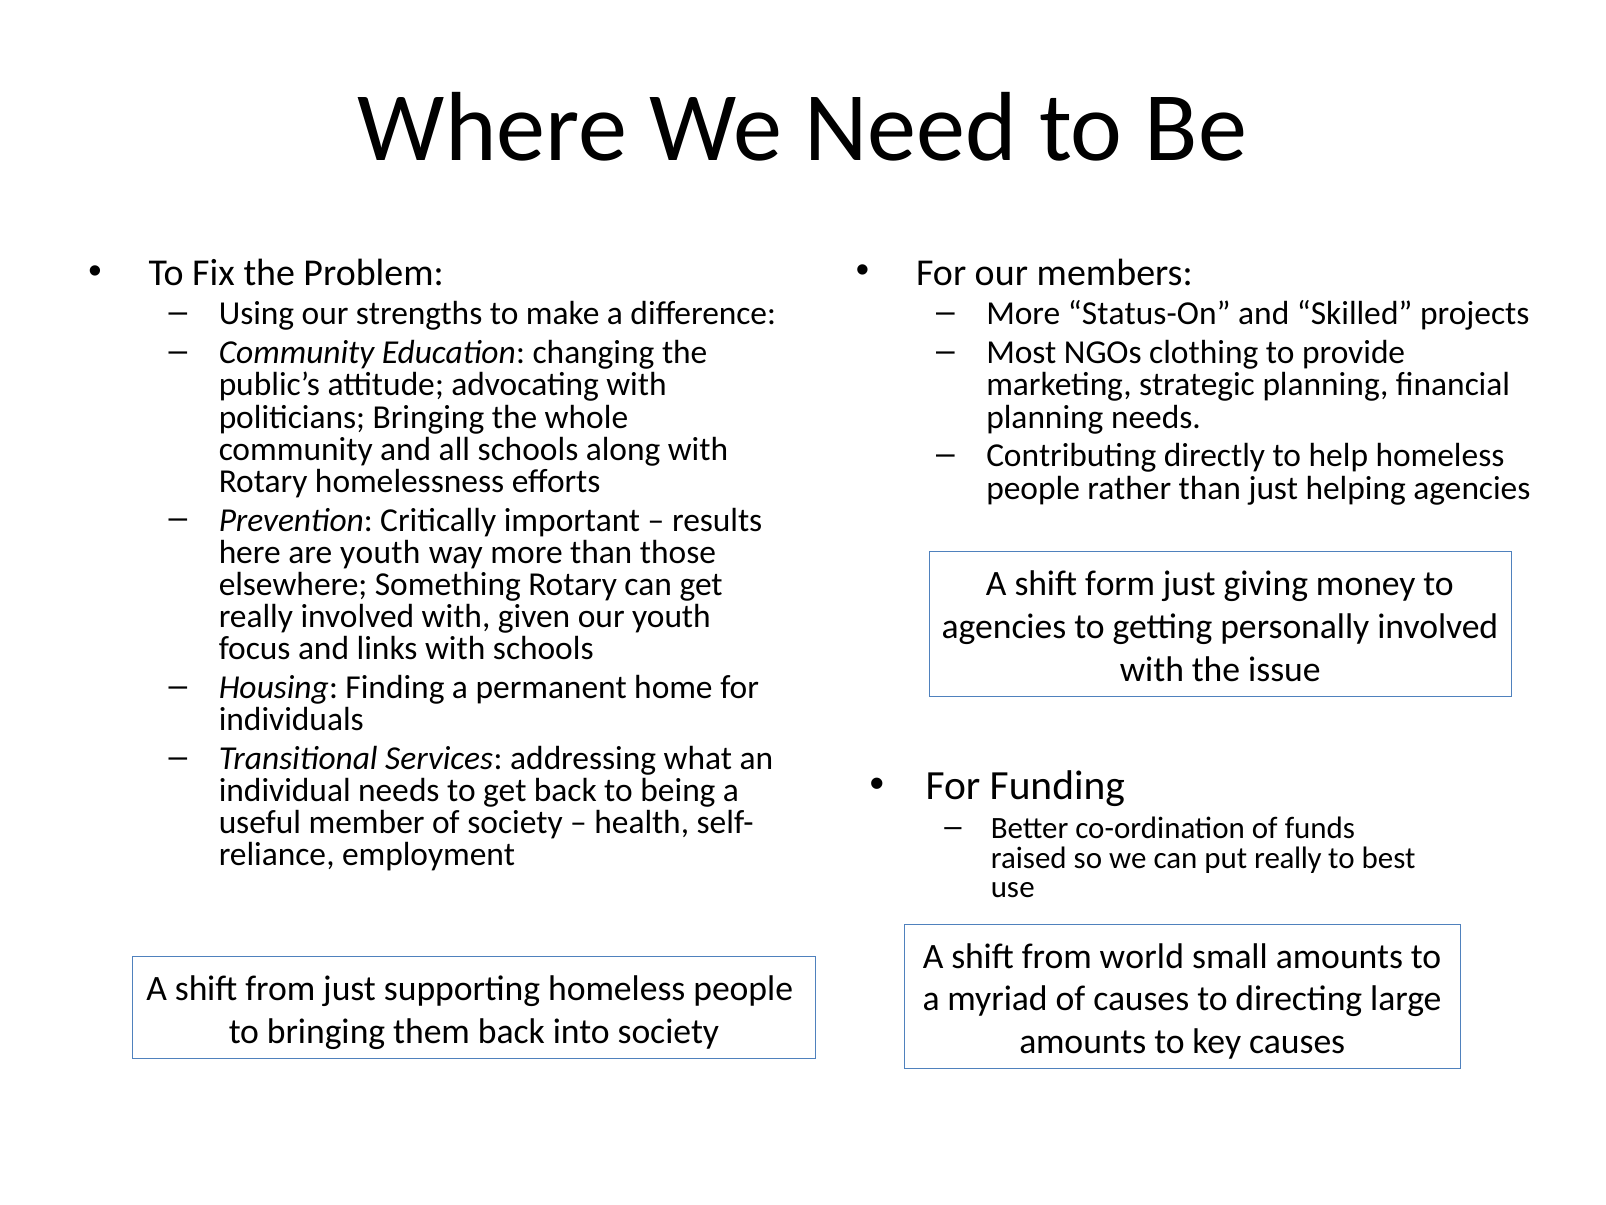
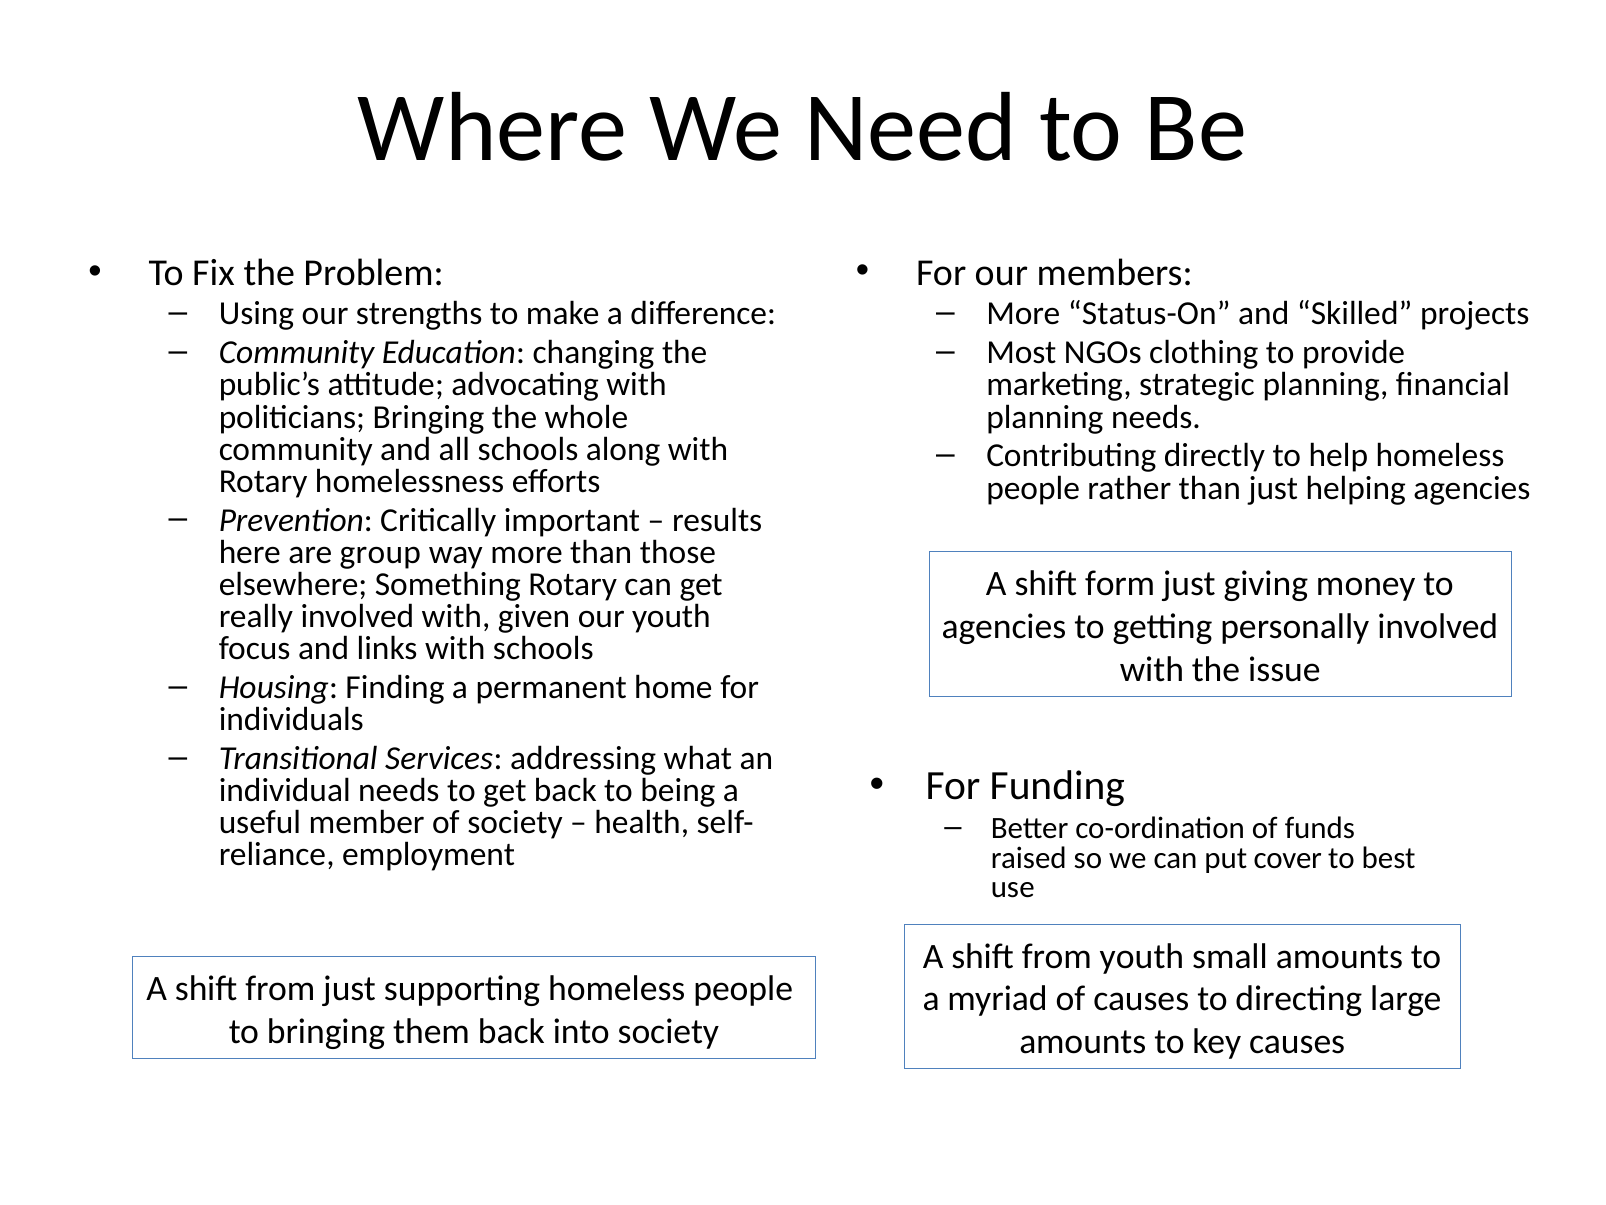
are youth: youth -> group (380, 552)
put really: really -> cover (1288, 858)
from world: world -> youth (1142, 956)
